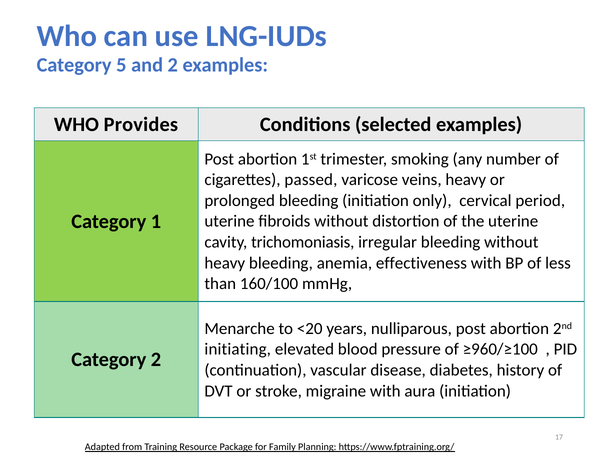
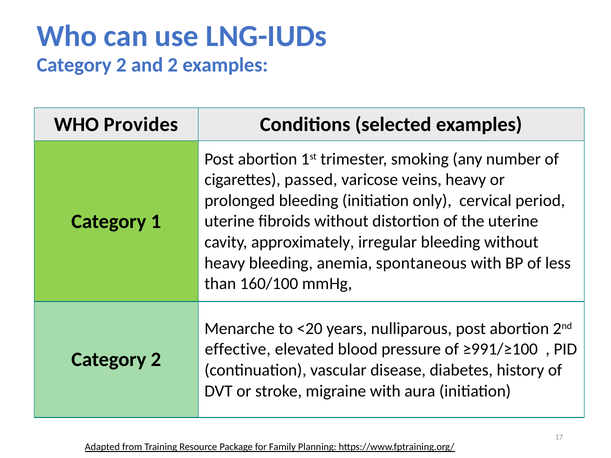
5: 5 -> 2 (121, 65)
trichomoniasis: trichomoniasis -> approximately (303, 242)
effectiveness: effectiveness -> spontaneous (421, 263)
initiating: initiating -> effective (238, 350)
≥960/≥100: ≥960/≥100 -> ≥991/≥100 (500, 350)
